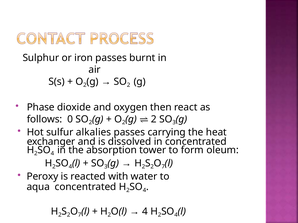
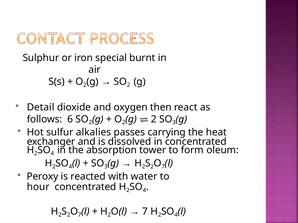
iron passes: passes -> special (111, 58)
Phase: Phase -> Detail (41, 107)
0: 0 -> 6 (70, 119)
aqua: aqua -> hour (38, 187)
4: 4 -> 7 (145, 212)
